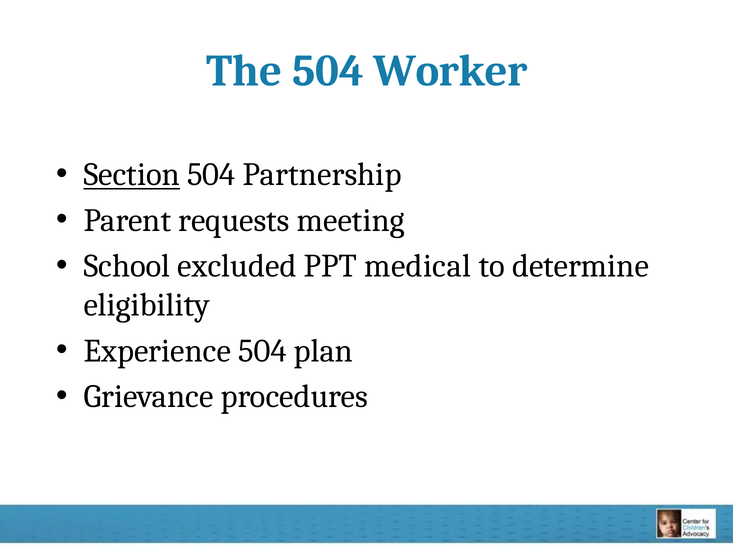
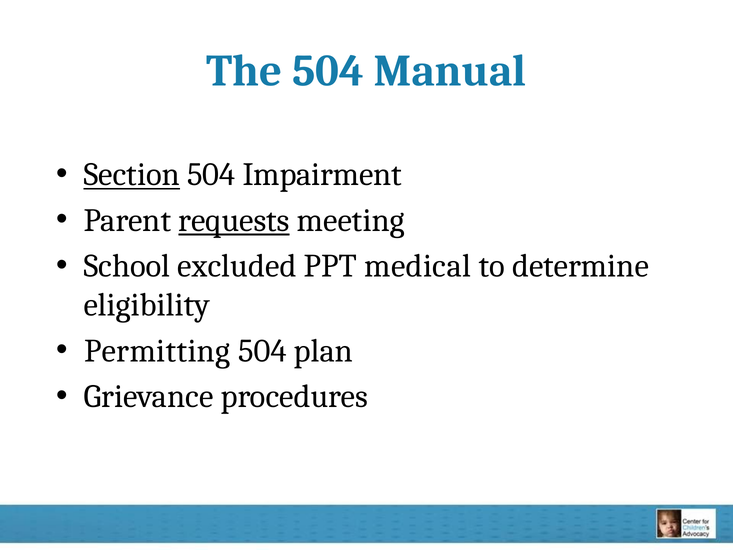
Worker: Worker -> Manual (450, 71)
Partnership: Partnership -> Impairment (322, 175)
requests underline: none -> present (234, 220)
Experience: Experience -> Permitting (157, 351)
